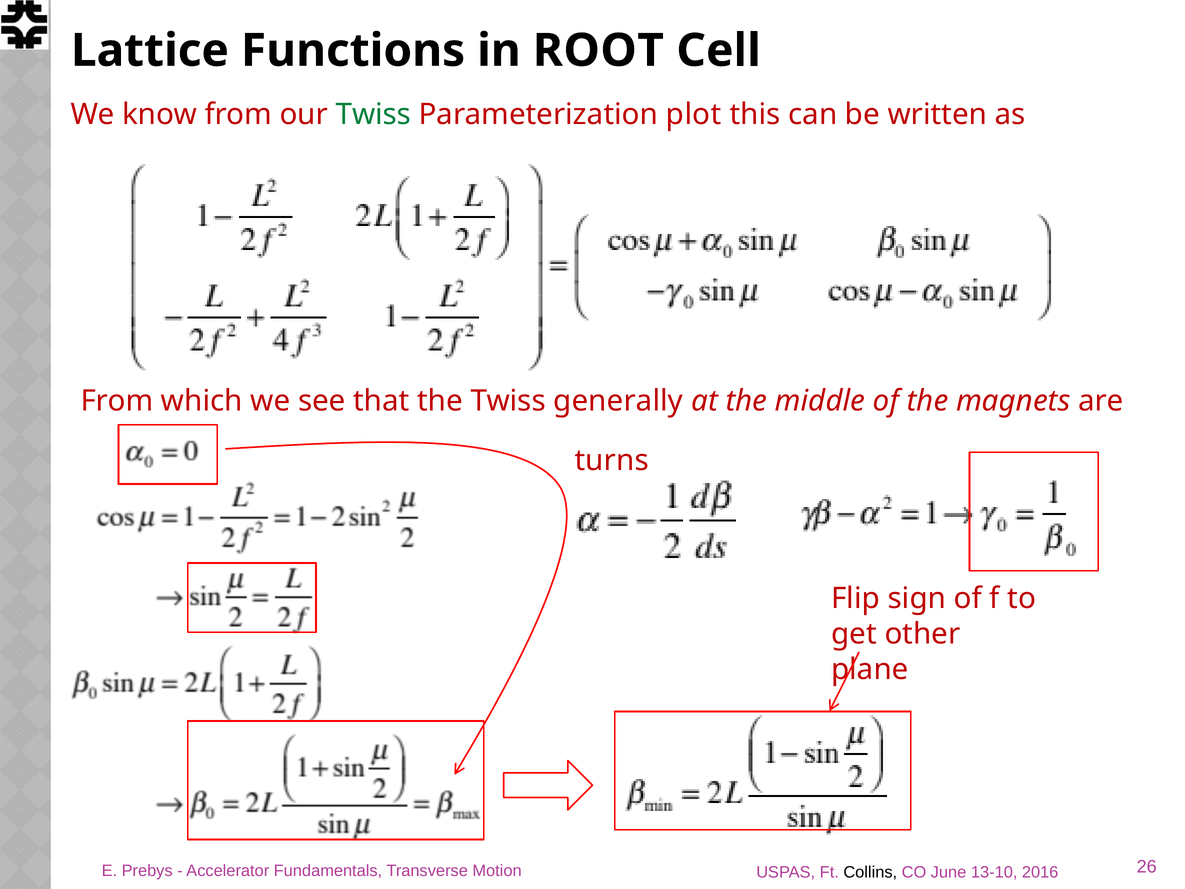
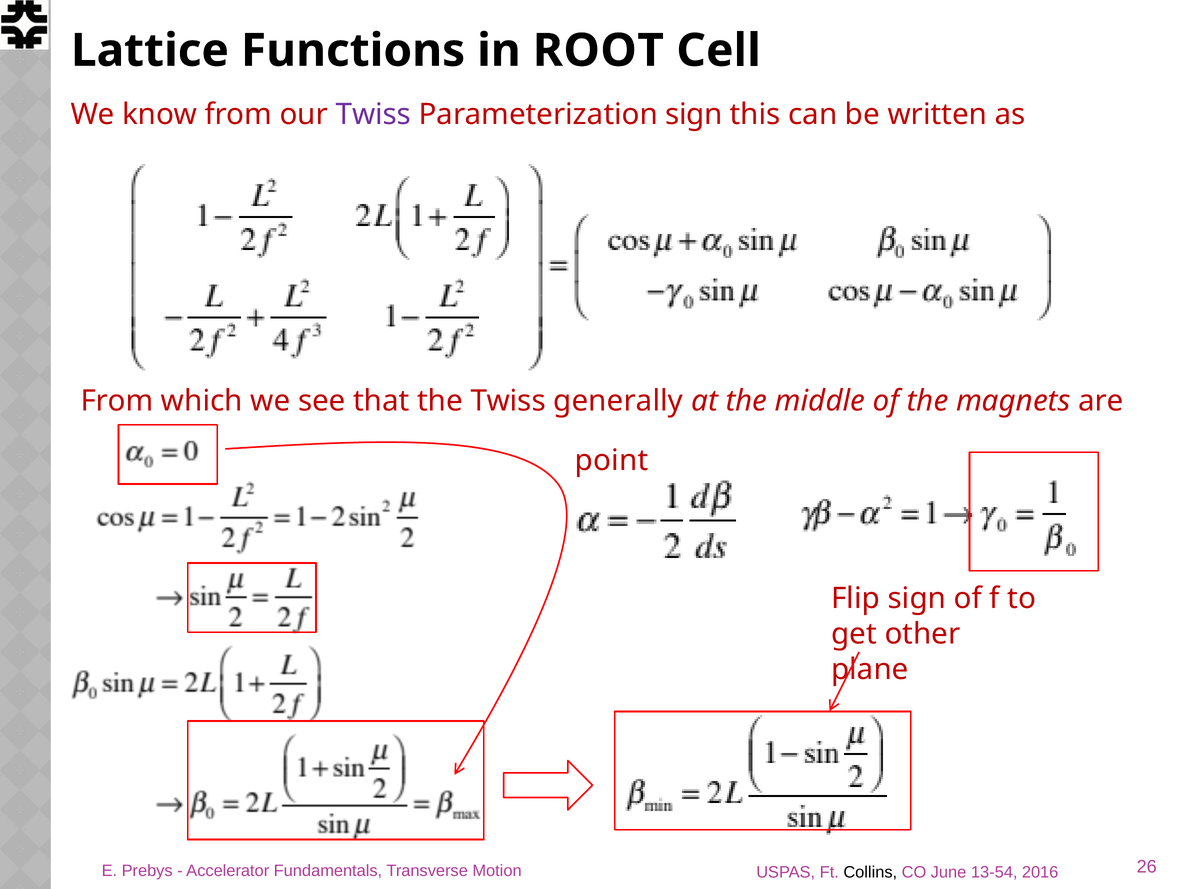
Twiss colour: green -> purple (373, 115)
Parameterization plot: plot -> sign (694, 115)
turns: turns -> point (612, 460)
13-10: 13-10 -> 13-54 (994, 872)
